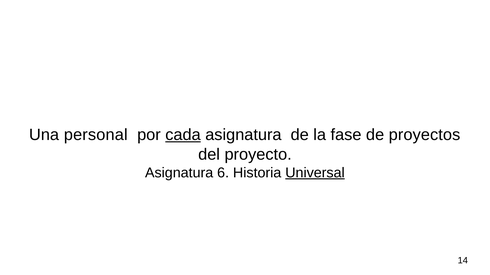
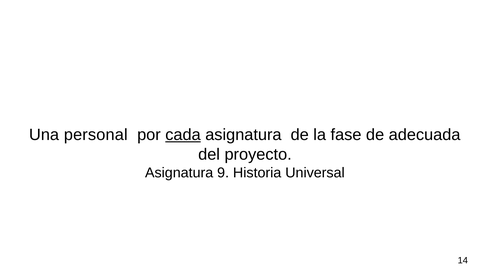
proyectos: proyectos -> adecuada (425, 135)
6: 6 -> 9 (223, 173)
Universal underline: present -> none (315, 173)
